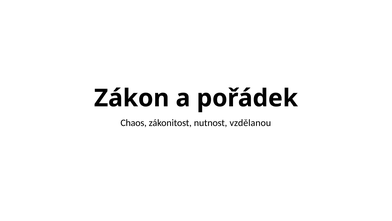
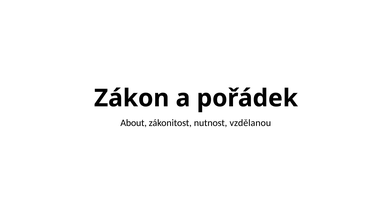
Chaos: Chaos -> About (134, 123)
